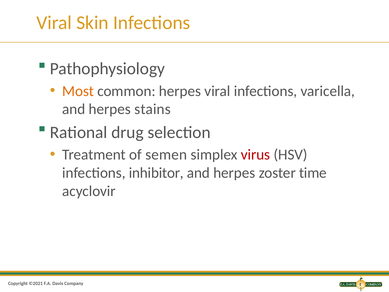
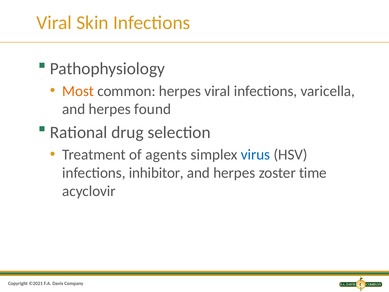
stains: stains -> found (153, 109)
semen: semen -> agents (166, 155)
virus colour: red -> blue (255, 155)
